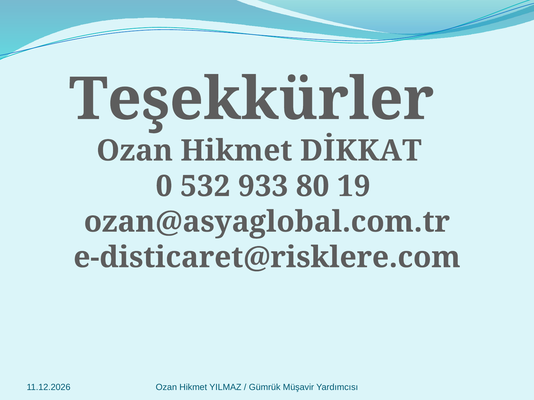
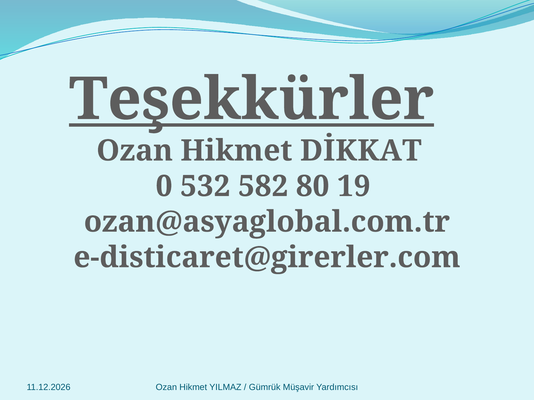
Teşekkürler underline: none -> present (252, 100)
933: 933 -> 582 (263, 187)
e-disticaret@risklere.com: e-disticaret@risklere.com -> e-disticaret@girerler.com (267, 258)
